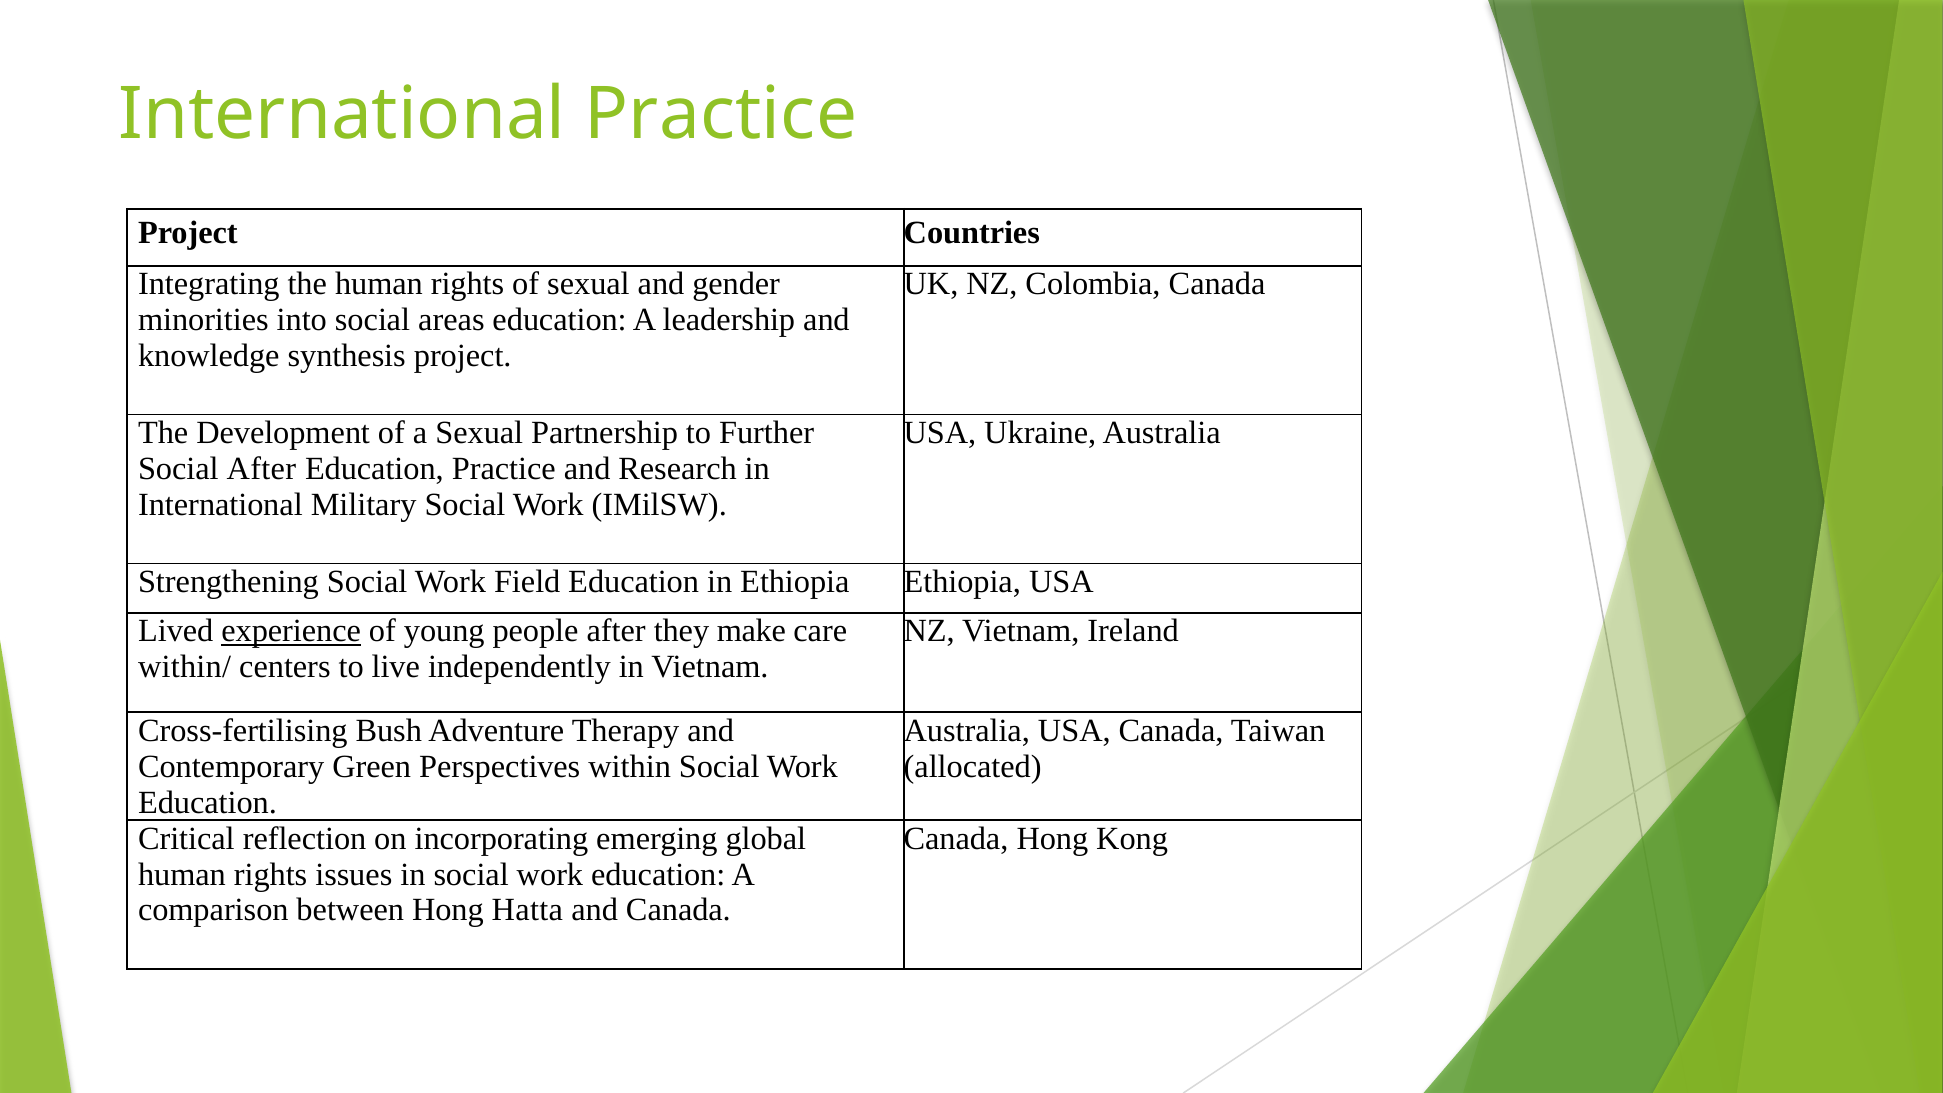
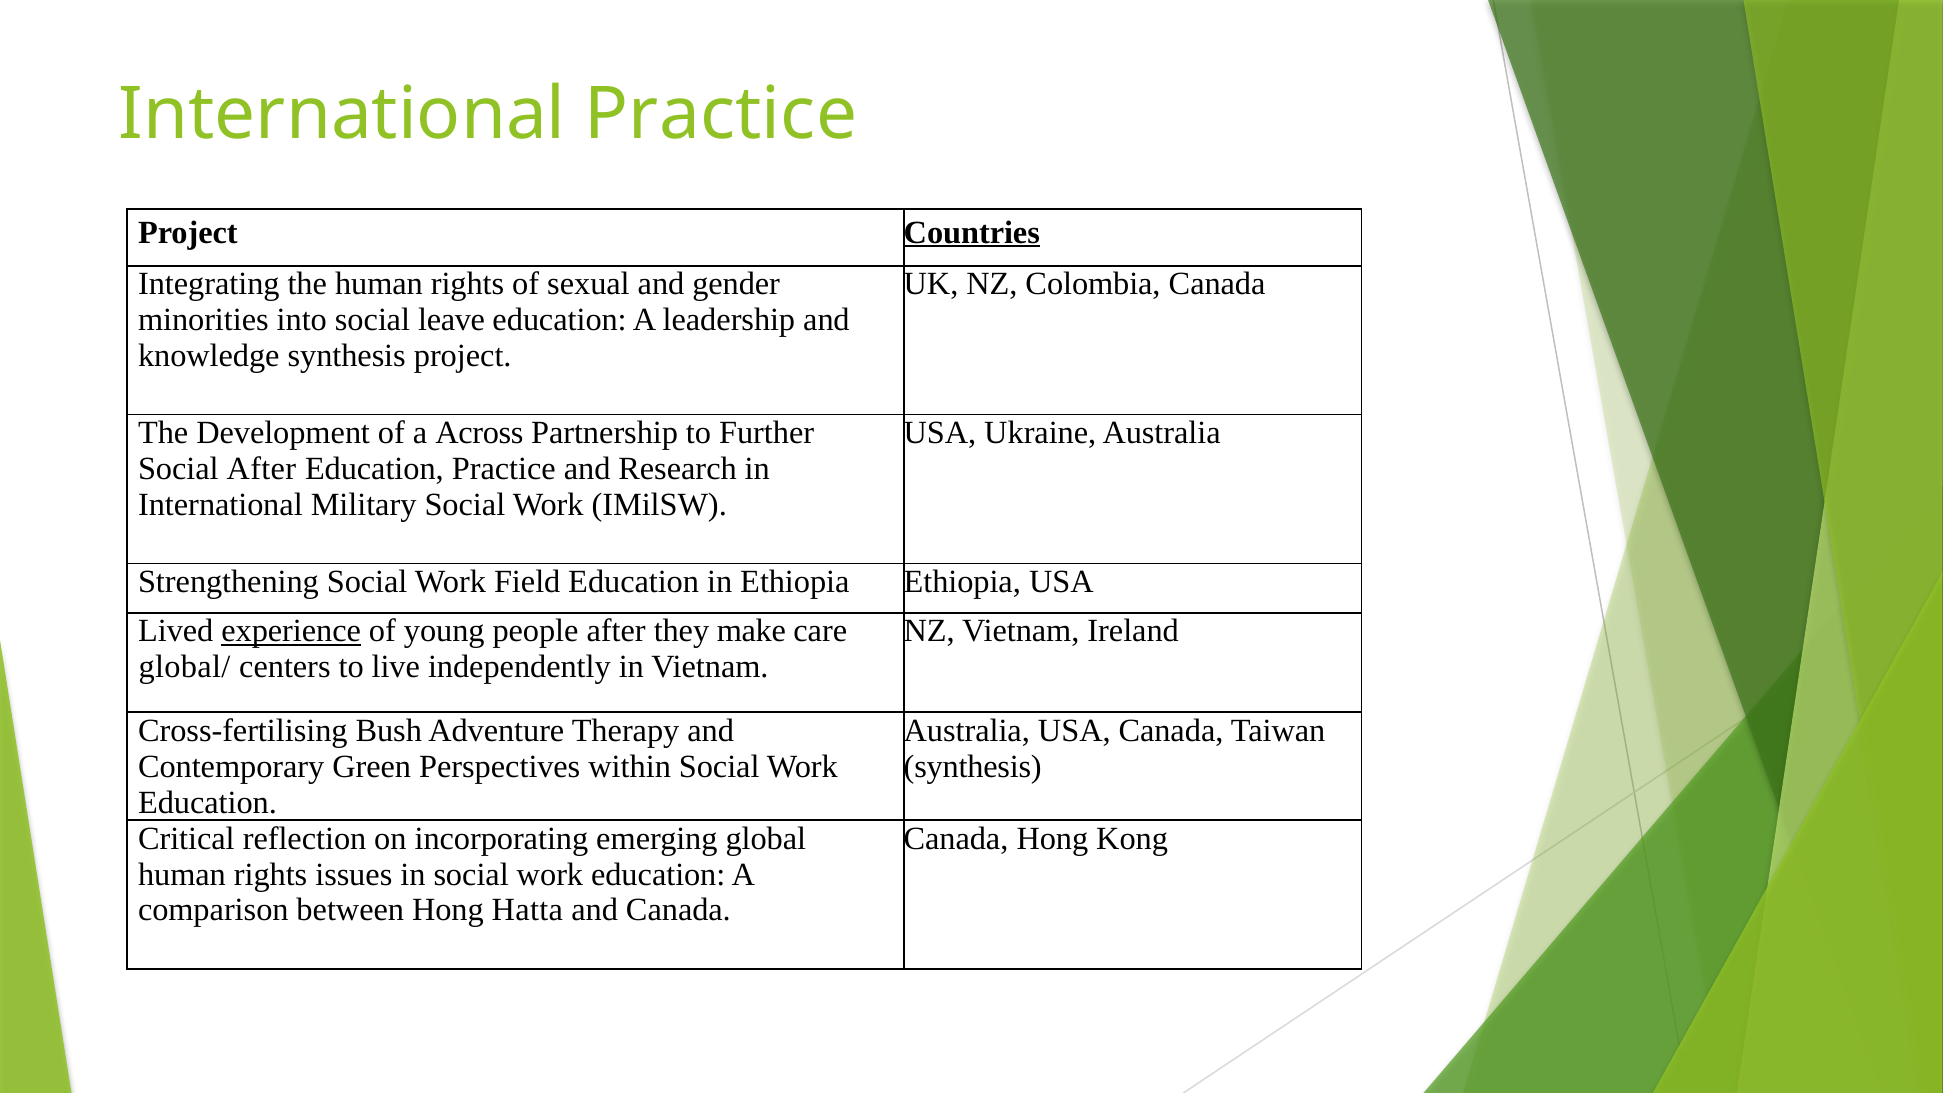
Countries underline: none -> present (972, 232)
areas: areas -> leave (452, 320)
a Sexual: Sexual -> Across (479, 433)
within/: within/ -> global/ (185, 667)
allocated: allocated -> synthesis (973, 766)
